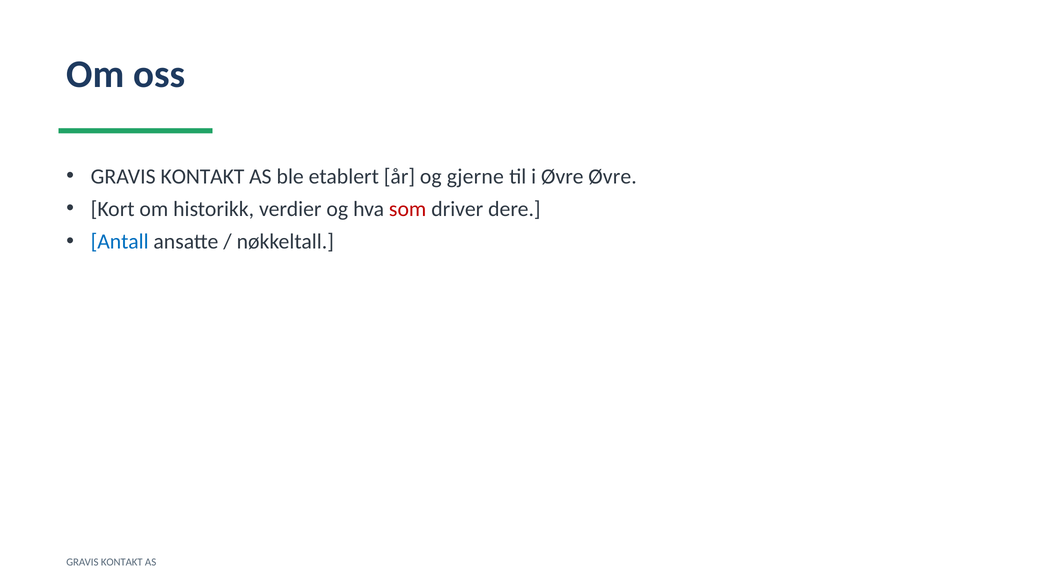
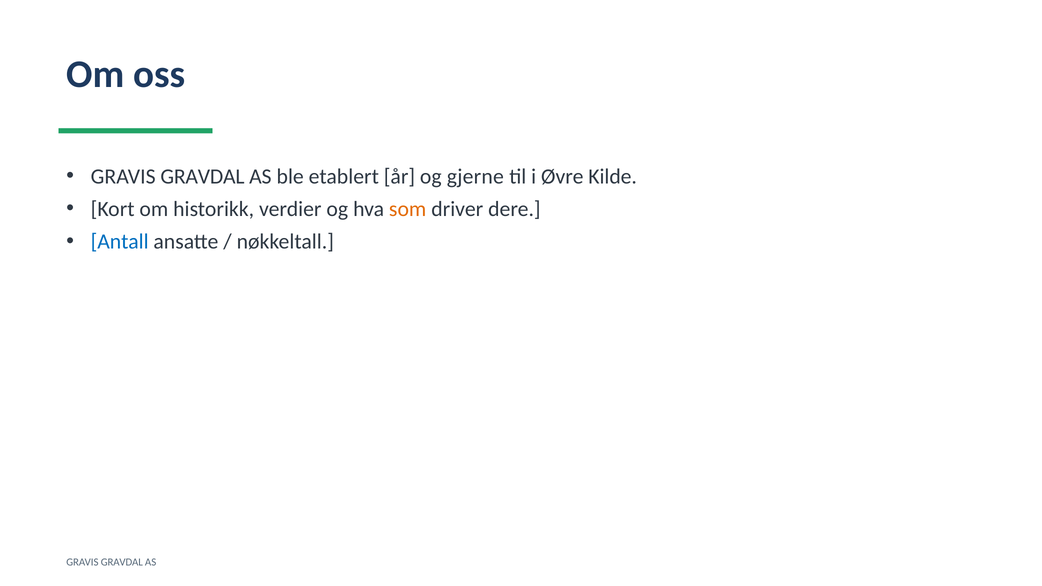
KONTAKT: KONTAKT -> GRAVDAL (202, 176)
Øvre Øvre: Øvre -> Kilde (613, 176)
som colour: red -> orange (408, 209)
KONTAKT: KONTAKT -> GRAVDAL (122, 562)
